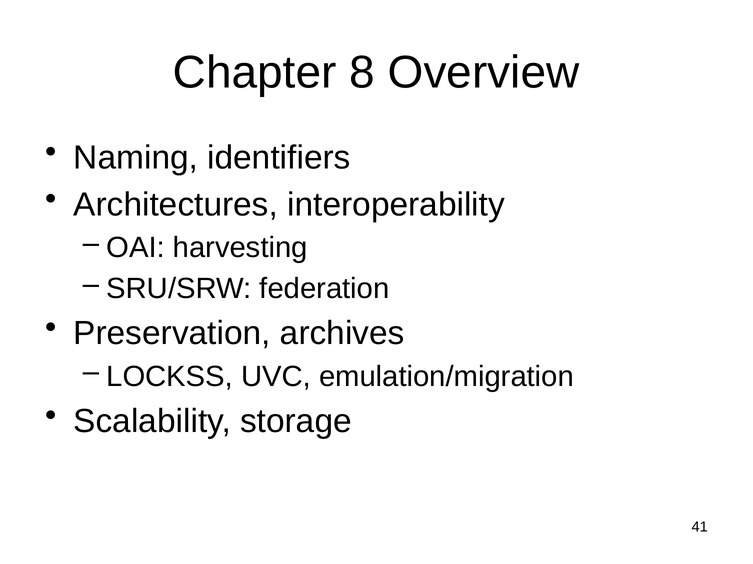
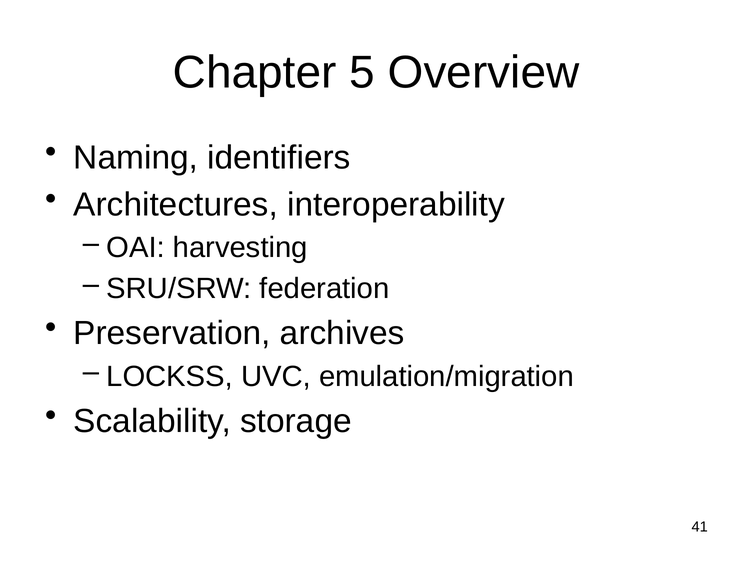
8: 8 -> 5 (362, 73)
